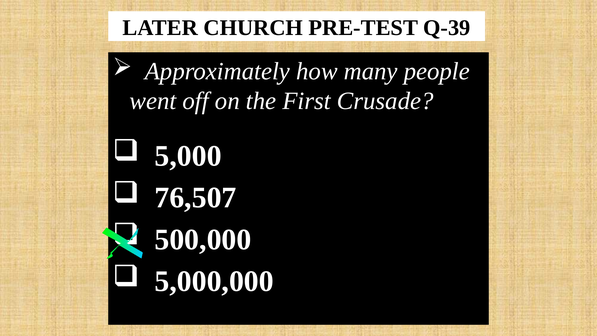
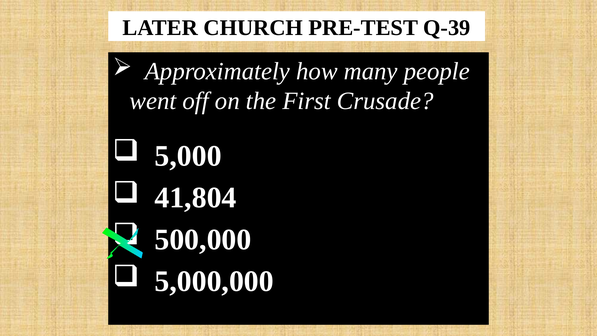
76,507: 76,507 -> 41,804 (195, 198)
